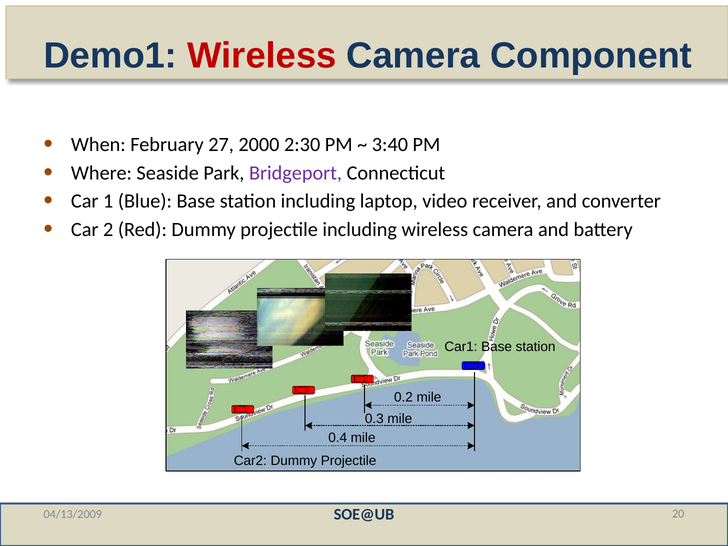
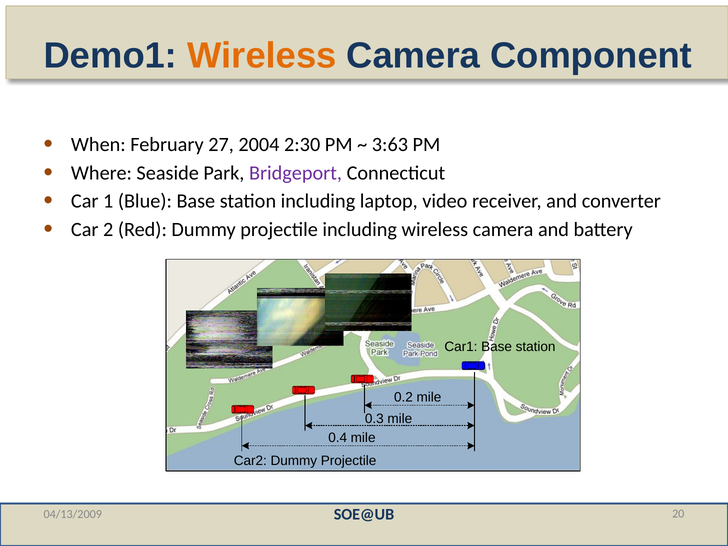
Wireless colour: red -> orange (262, 56)
2000: 2000 -> 2004 (259, 145)
3:40: 3:40 -> 3:63 (390, 145)
